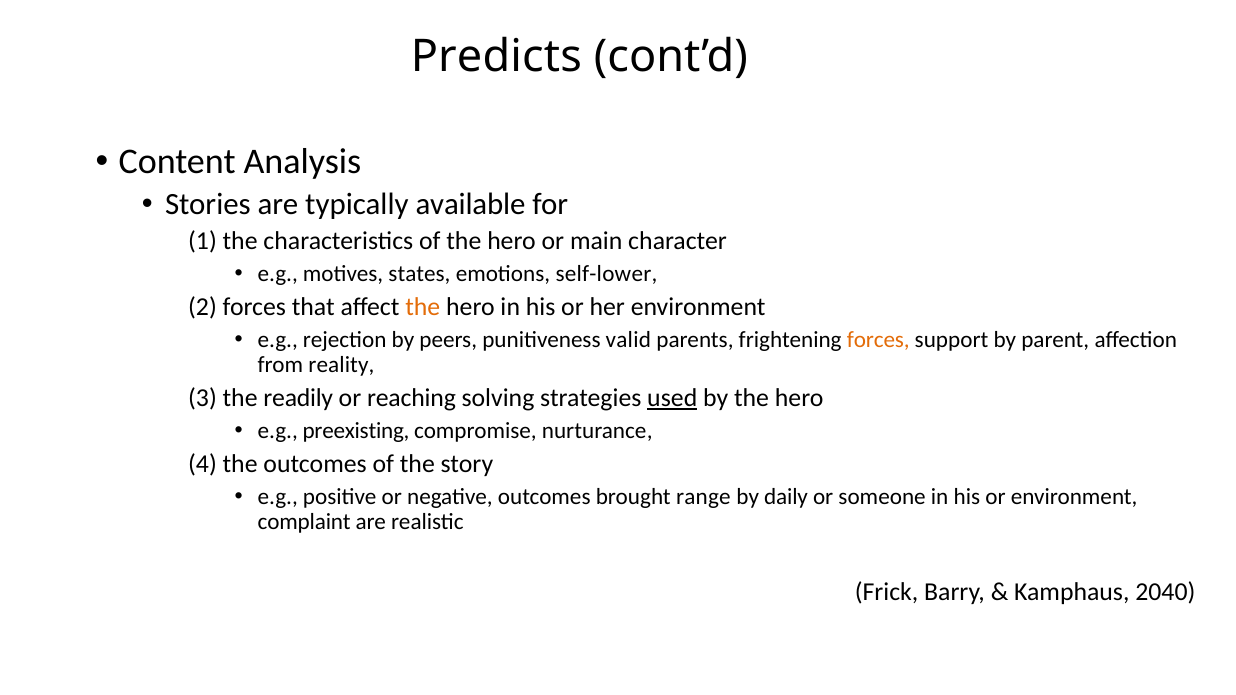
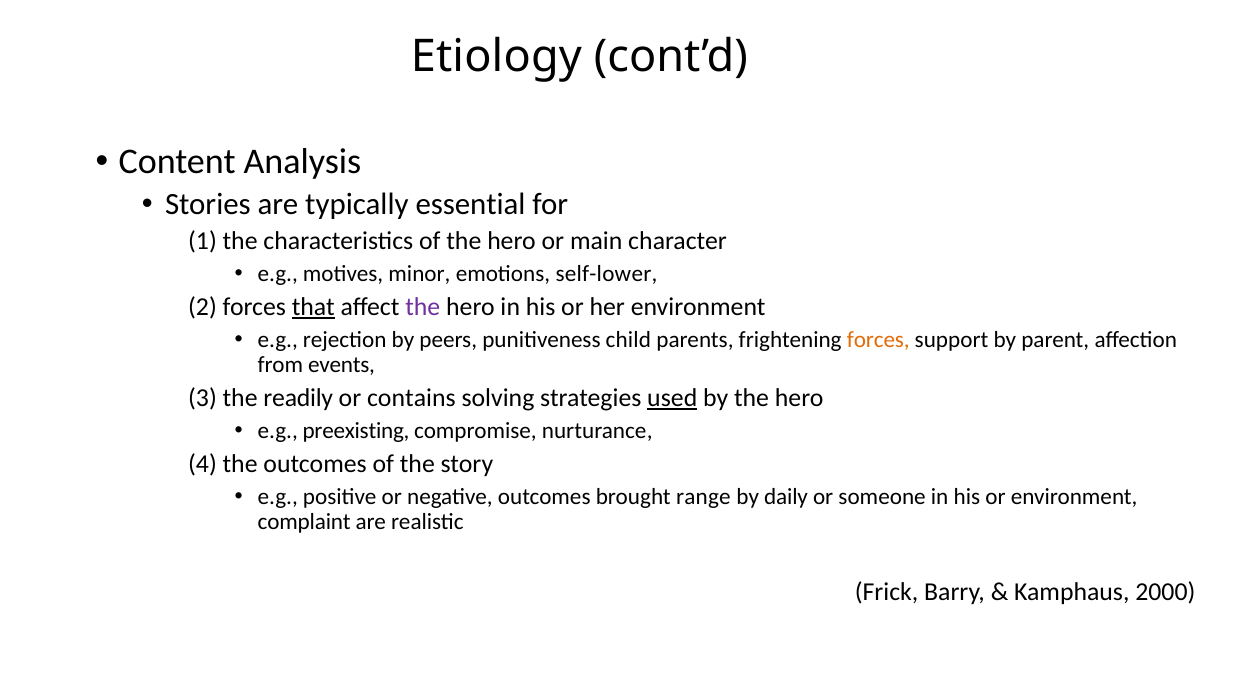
Predicts: Predicts -> Etiology (496, 57)
available: available -> essential (470, 204)
states: states -> minor (419, 274)
that underline: none -> present (313, 307)
the colour: orange -> purple (423, 307)
valid: valid -> child (628, 340)
reality: reality -> events (342, 365)
reaching: reaching -> contains (411, 398)
2040: 2040 -> 2000 (1165, 592)
